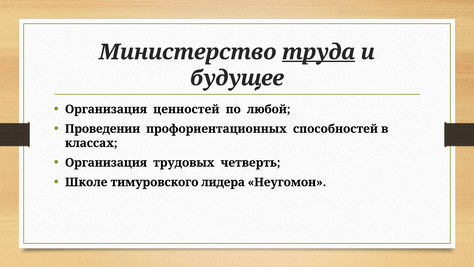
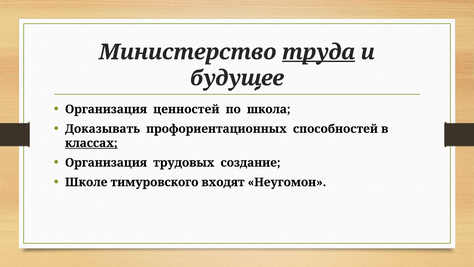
любой: любой -> школа (269, 109)
Проведении: Проведении -> Доказывать (102, 129)
классах underline: none -> present (91, 143)
четверть: четверть -> создание (251, 162)
лидера: лидера -> входят (223, 182)
